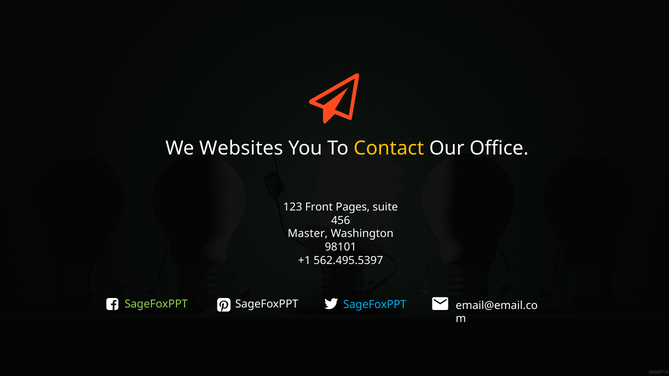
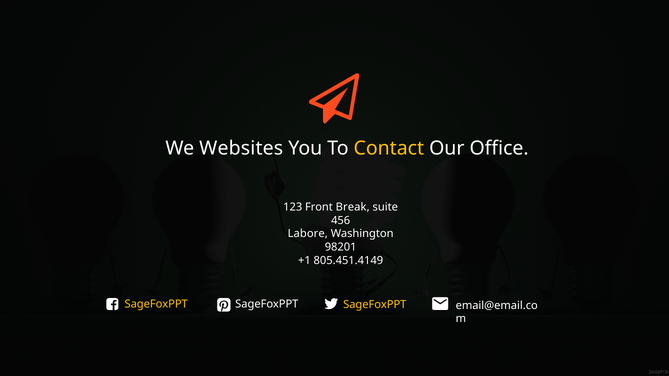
Pages: Pages -> Break (353, 207)
Master: Master -> Labore (308, 234)
98101: 98101 -> 98201 (341, 247)
562.495.5397: 562.495.5397 -> 805.451.4149 (348, 261)
SageFoxPPT colour: light green -> yellow (156, 305)
SageFoxPPT colour: light blue -> yellow (375, 305)
